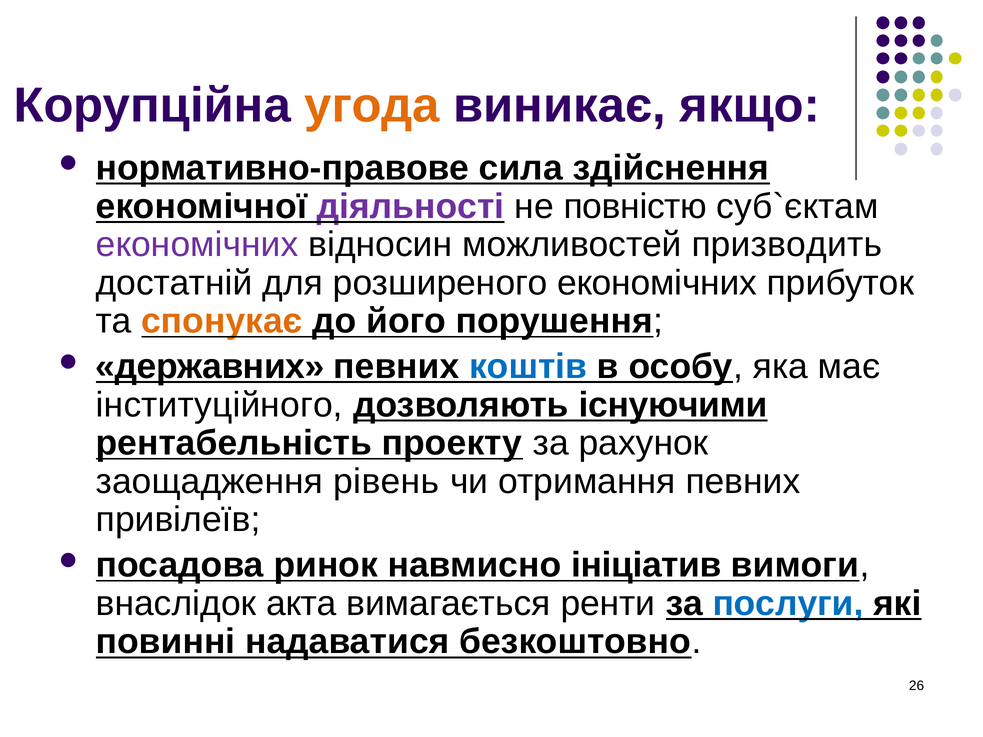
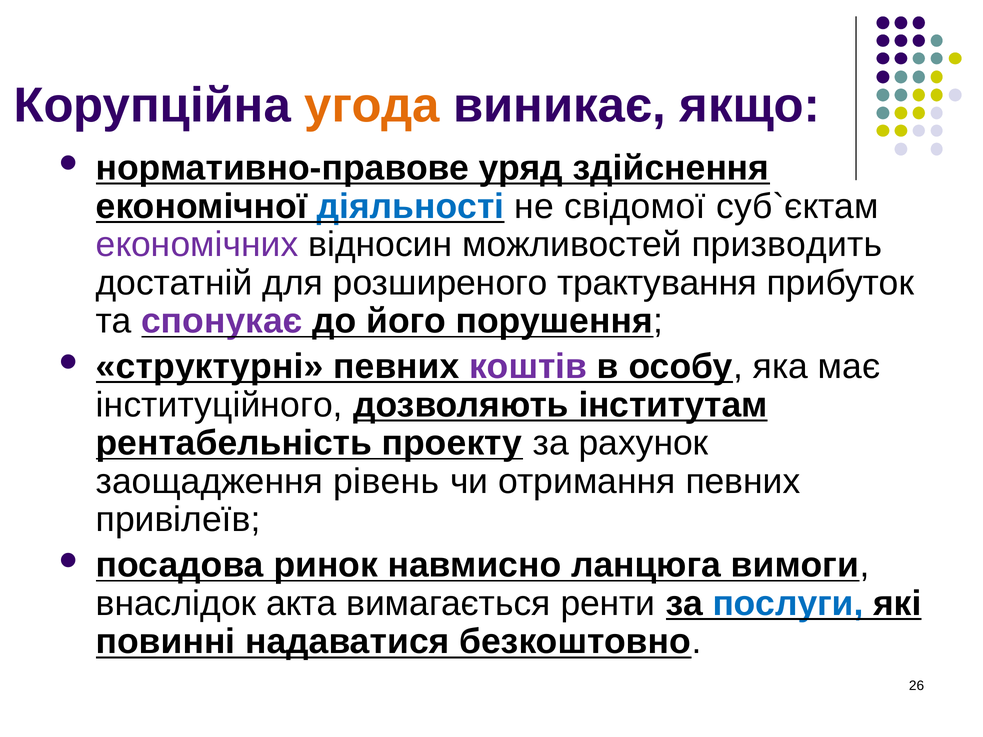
сила: сила -> уряд (521, 168)
діяльності colour: purple -> blue (411, 206)
повністю: повністю -> свідомої (635, 206)
розширеного економічних: економічних -> трактування (657, 283)
спонукає colour: orange -> purple (222, 321)
державних: державних -> структурні (210, 367)
коштів colour: blue -> purple (528, 367)
існуючими: існуючими -> інститутам (673, 405)
ініціатив: ініціатив -> ланцюга (646, 565)
